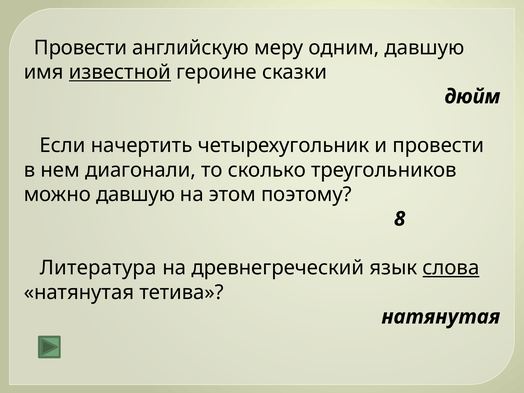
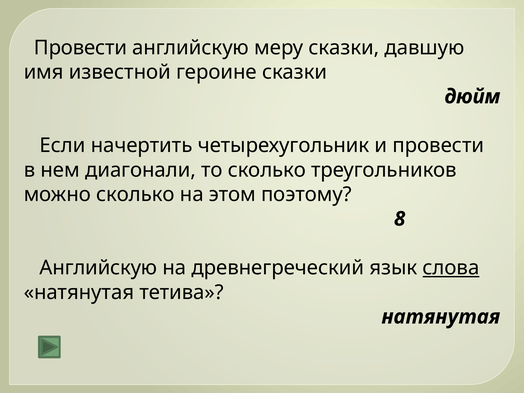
меру одним: одним -> сказки (344, 48)
известной underline: present -> none (120, 72)
можно давшую: давшую -> сколько (135, 194)
Литература: Литература -> Английскую (98, 268)
